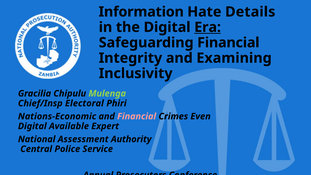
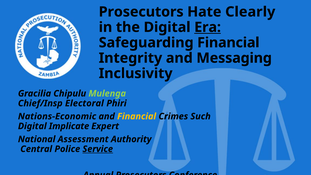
Information: Information -> Prosecutors (141, 12)
Details: Details -> Clearly (250, 12)
Examining: Examining -> Messaging (234, 58)
Financial colour: pink -> yellow (137, 116)
Even: Even -> Such (201, 116)
Available: Available -> Implicate (69, 126)
Service underline: none -> present (98, 149)
